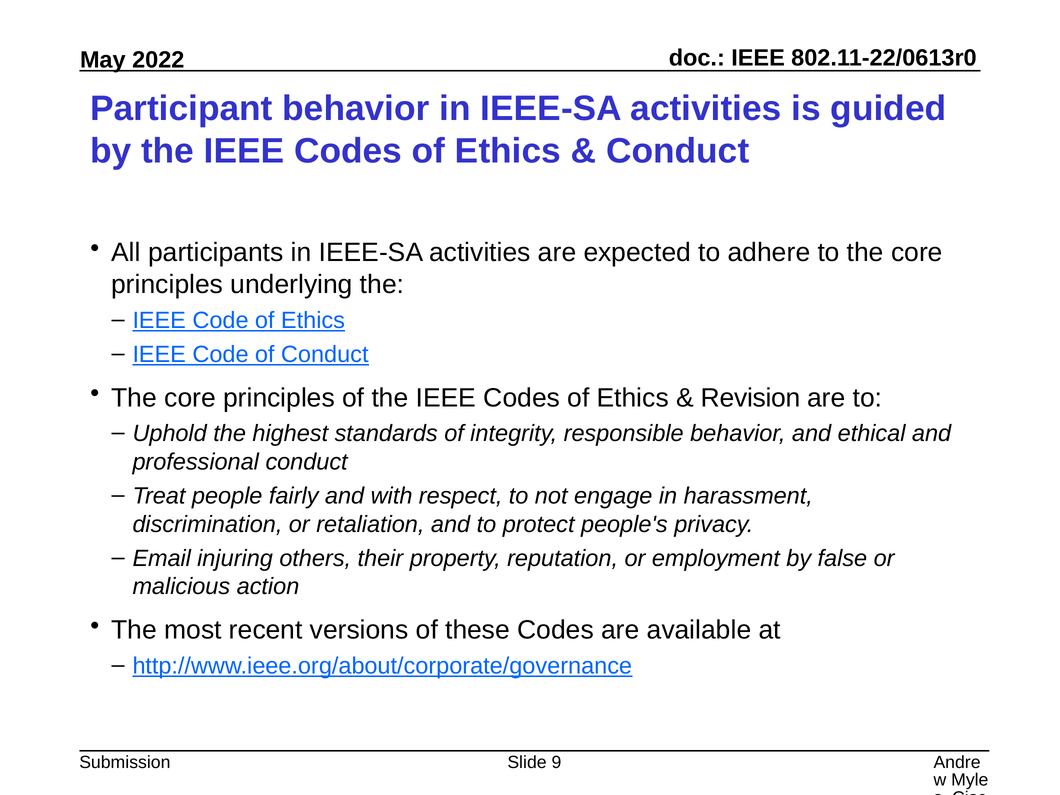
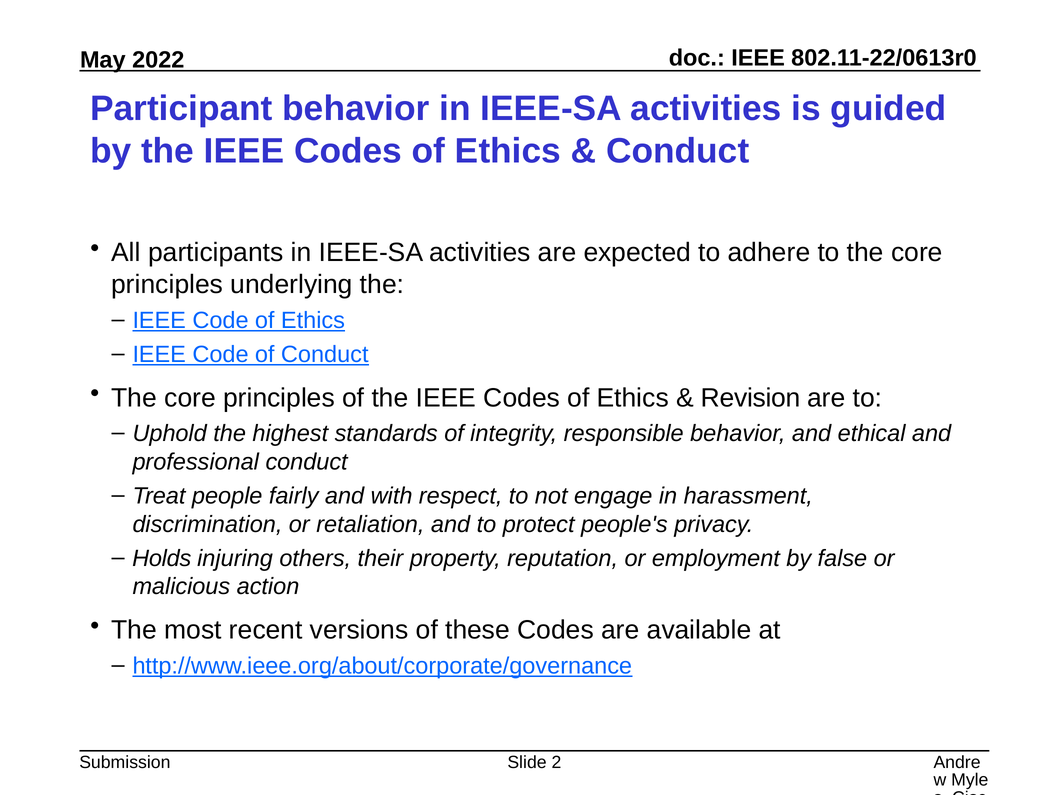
Email: Email -> Holds (162, 558)
9: 9 -> 2 (557, 762)
